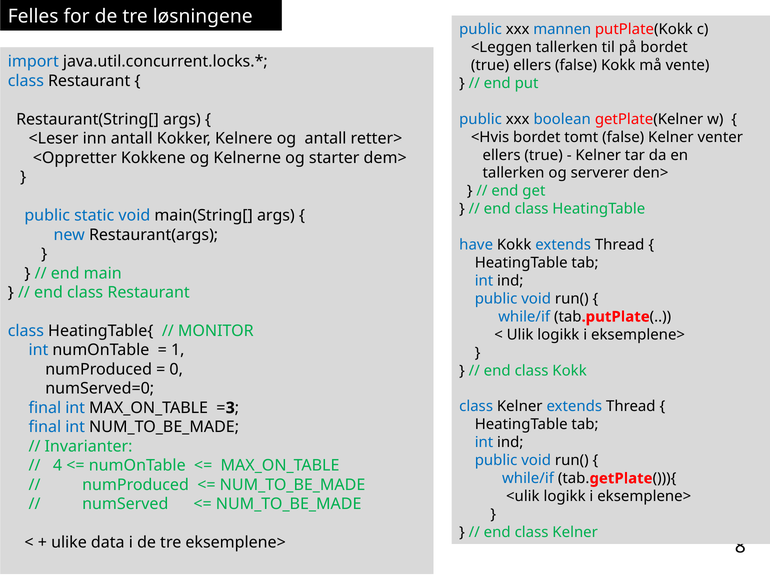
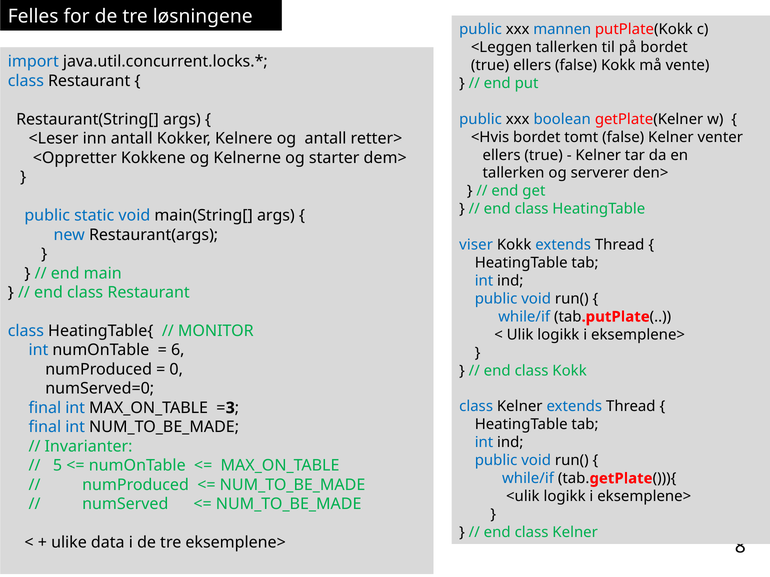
have: have -> viser (476, 245)
1: 1 -> 6 (178, 350)
4: 4 -> 5 (58, 466)
